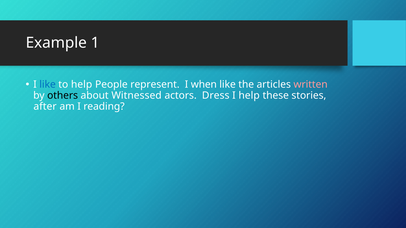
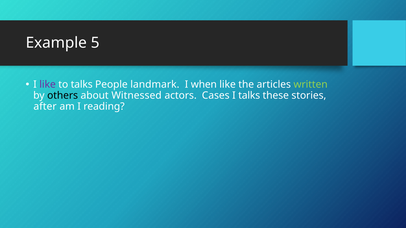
1: 1 -> 5 (95, 43)
like colour: blue -> purple (48, 85)
to help: help -> talks (82, 85)
represent: represent -> landmark (155, 85)
written colour: pink -> light green (311, 85)
Dress: Dress -> Cases (216, 96)
I help: help -> talks (249, 96)
